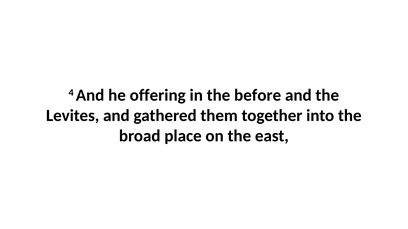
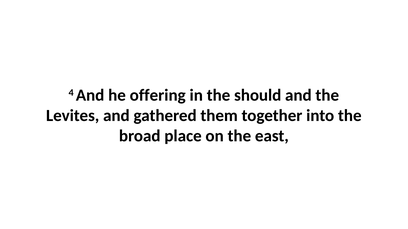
before: before -> should (258, 96)
